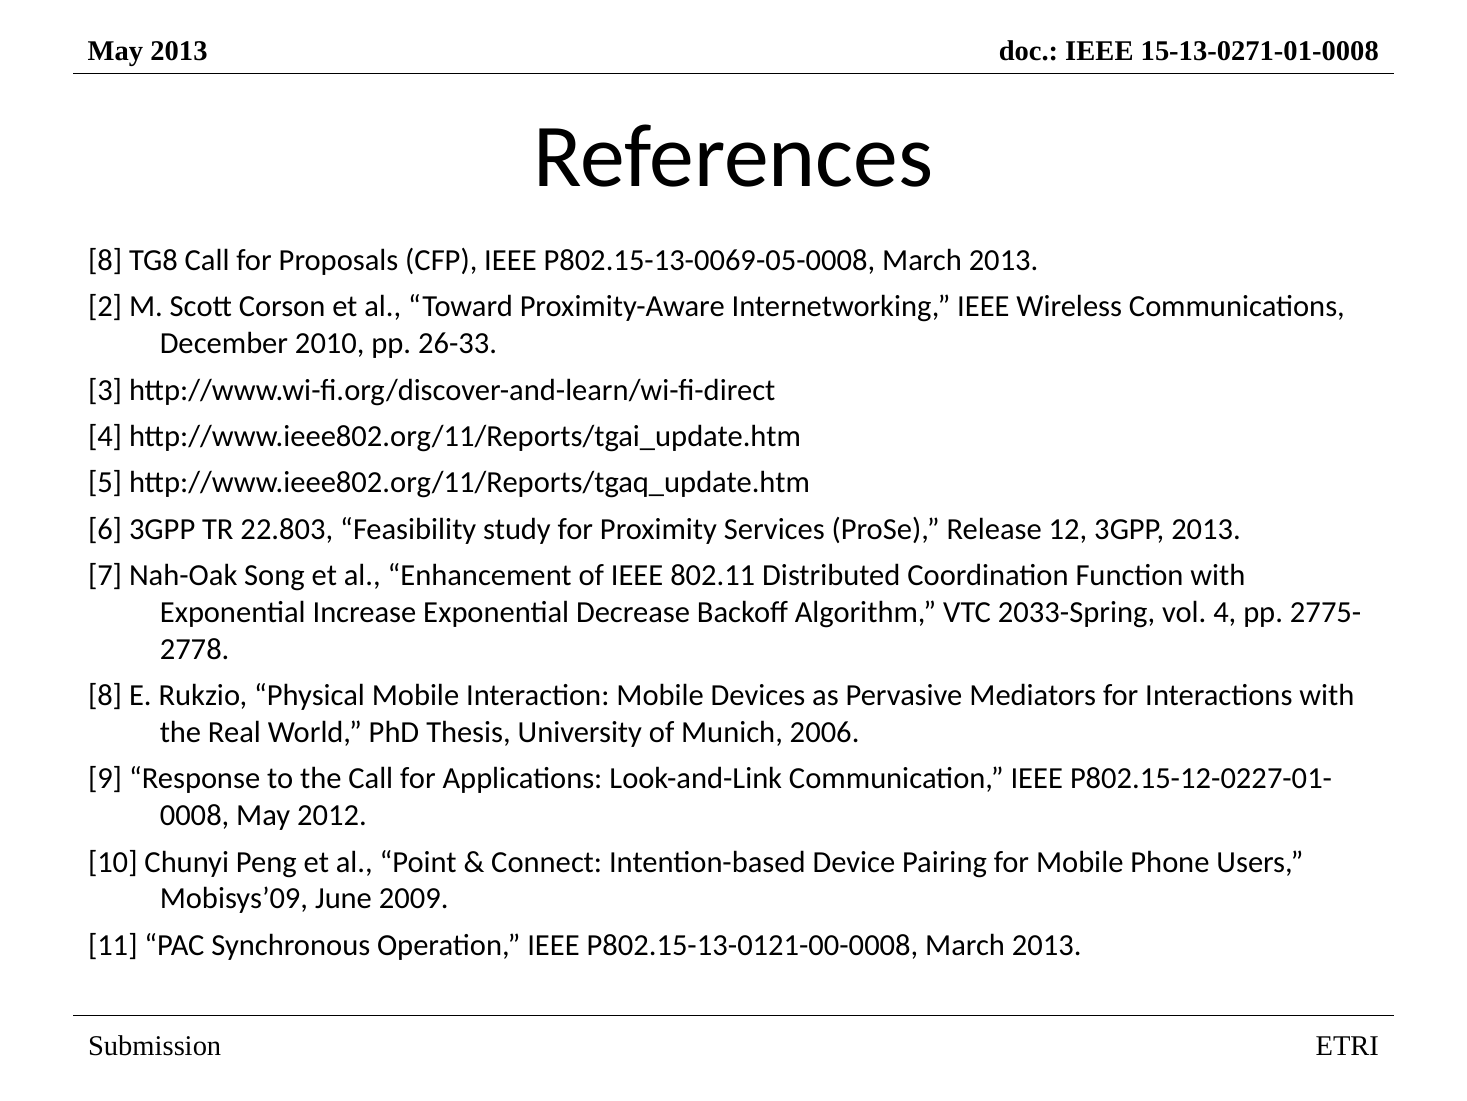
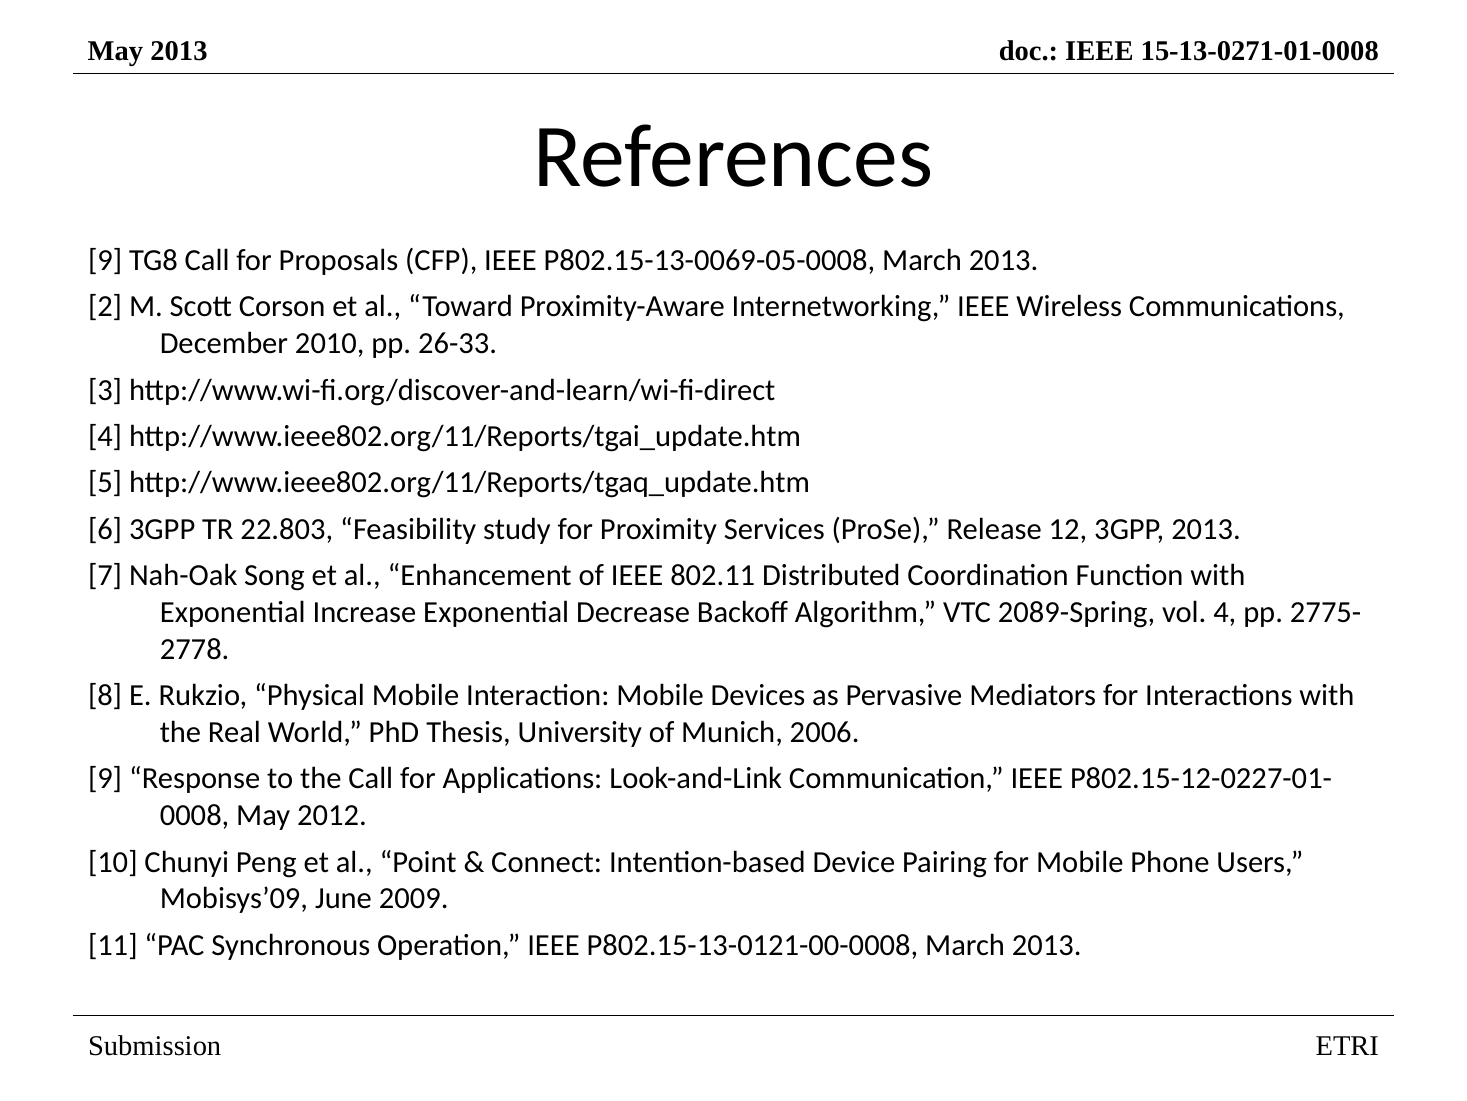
8: 8 -> 9 (105, 260)
2033-Spring: 2033-Spring -> 2089-Spring (1077, 612)
